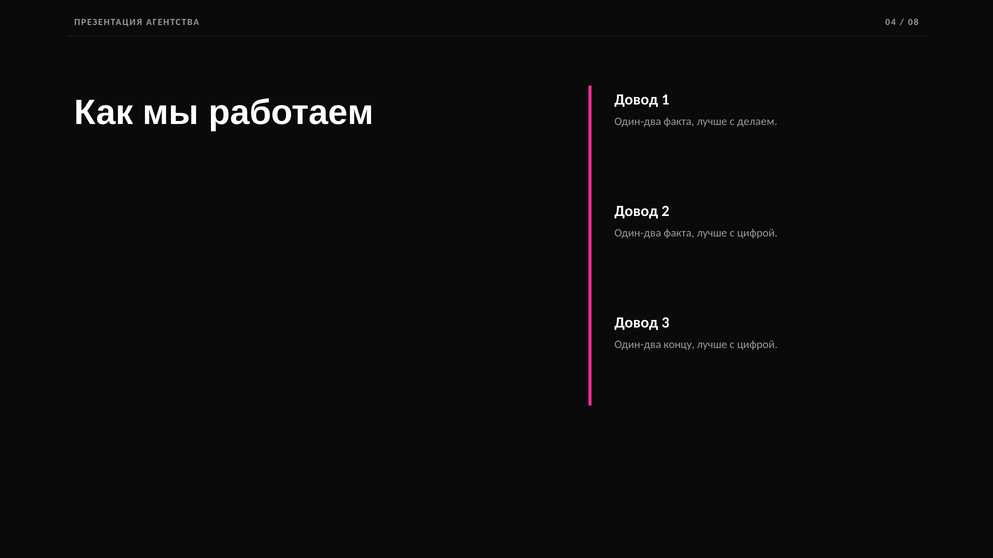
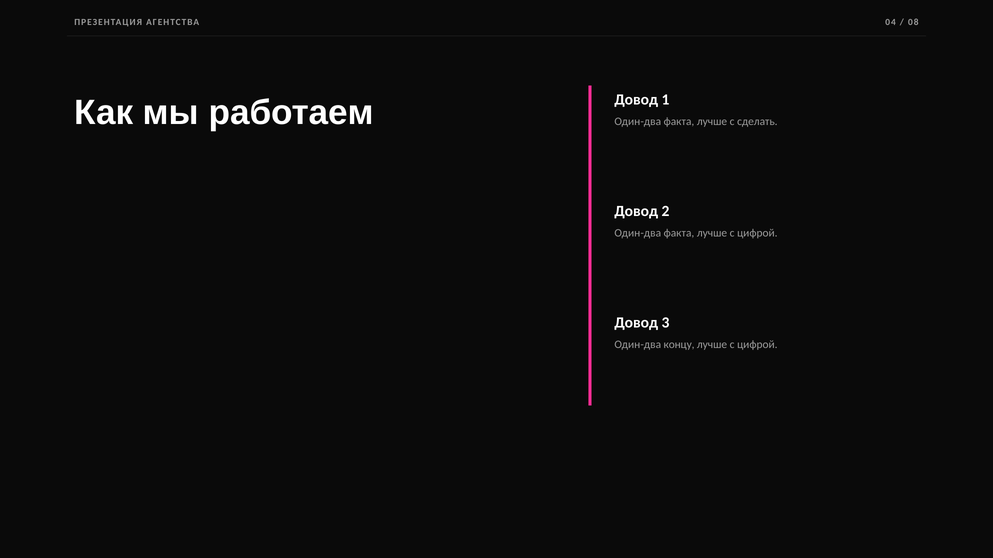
делаем: делаем -> сделать (757, 122)
